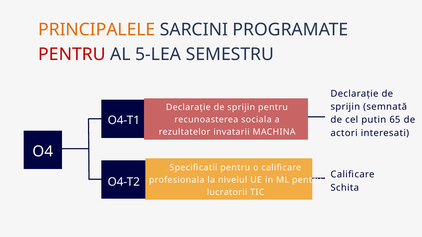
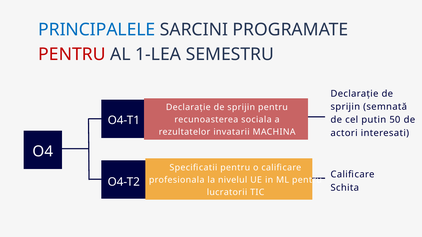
PRINCIPALELE colour: orange -> blue (97, 30)
5-LEA: 5-LEA -> 1-LEA (158, 54)
65: 65 -> 50 (395, 120)
